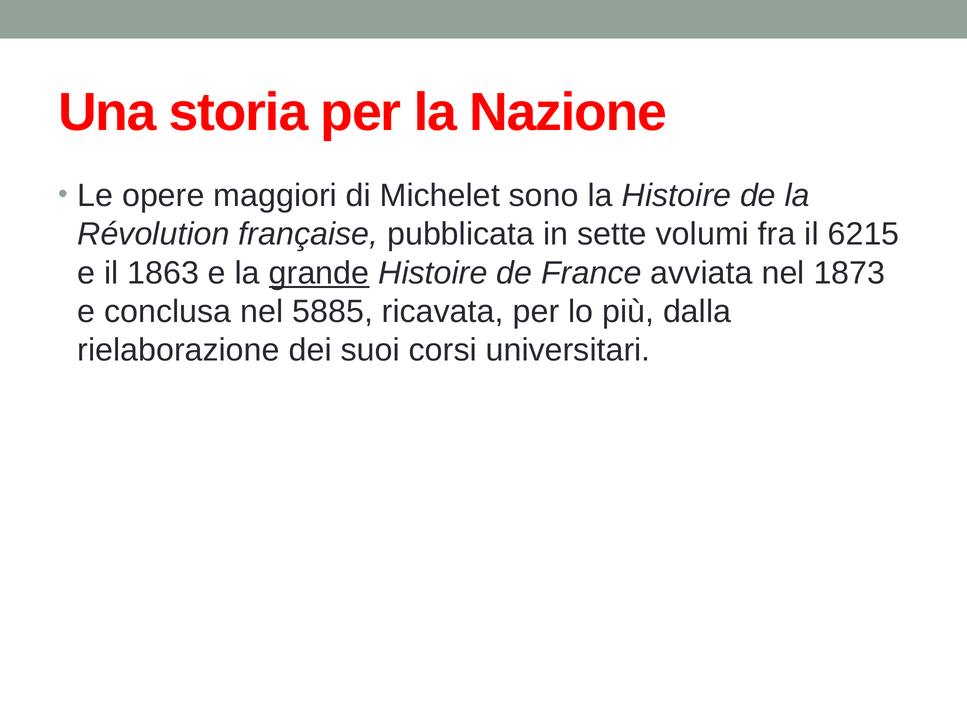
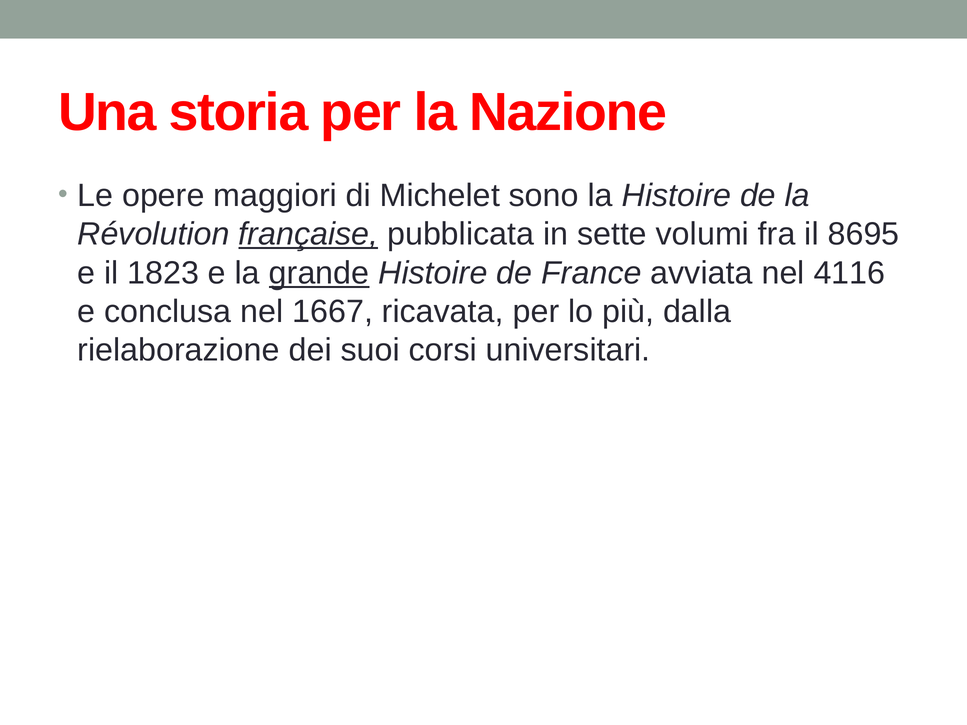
française underline: none -> present (308, 234)
6215: 6215 -> 8695 (864, 234)
1863: 1863 -> 1823 (163, 273)
1873: 1873 -> 4116 (849, 273)
5885: 5885 -> 1667 (333, 312)
